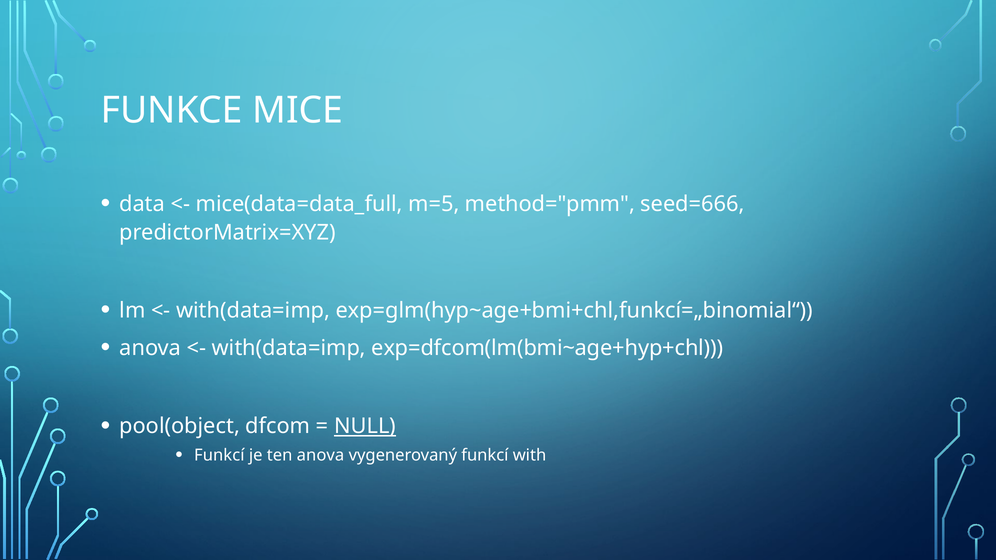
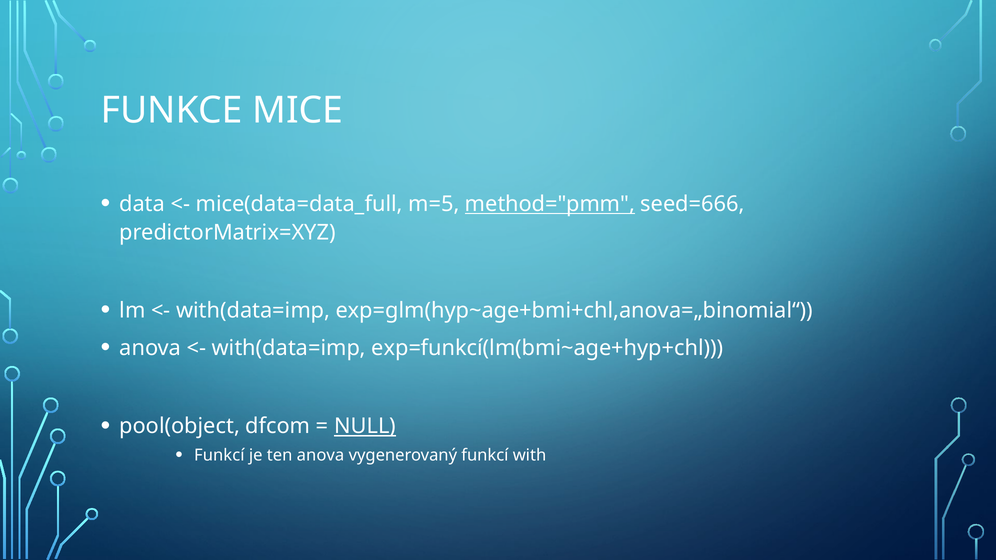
method="pmm underline: none -> present (550, 204)
exp=glm(hyp~age+bmi+chl,funkcí=„binomial“: exp=glm(hyp~age+bmi+chl,funkcí=„binomial“ -> exp=glm(hyp~age+bmi+chl,anova=„binomial“ (574, 311)
exp=dfcom(lm(bmi~age+hyp+chl: exp=dfcom(lm(bmi~age+hyp+chl -> exp=funkcí(lm(bmi~age+hyp+chl (547, 348)
